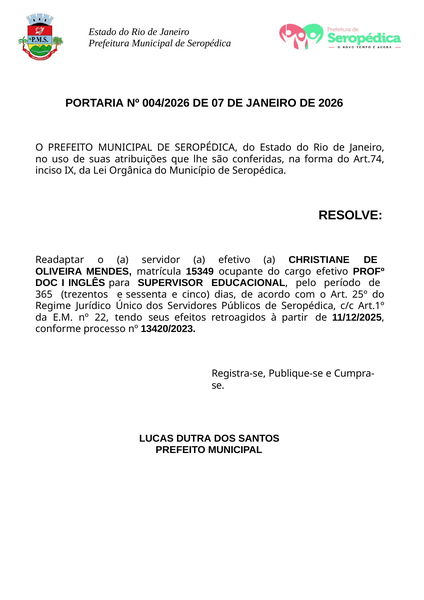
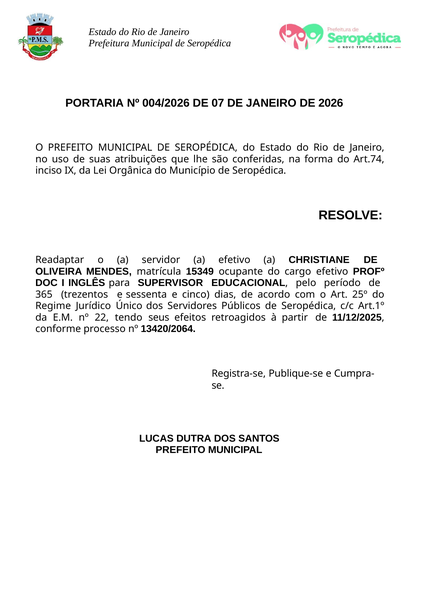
13420/2023: 13420/2023 -> 13420/2064 (168, 329)
